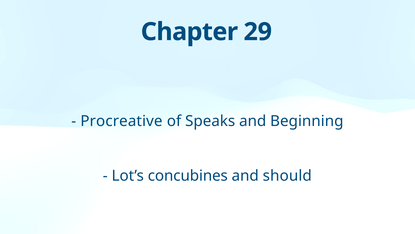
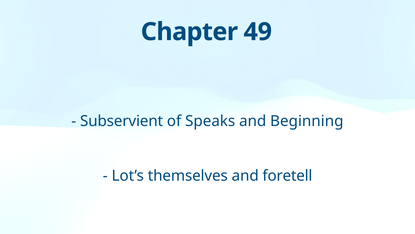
29: 29 -> 49 (258, 32)
Procreative: Procreative -> Subservient (122, 121)
concubines: concubines -> themselves (188, 175)
should: should -> foretell (287, 175)
